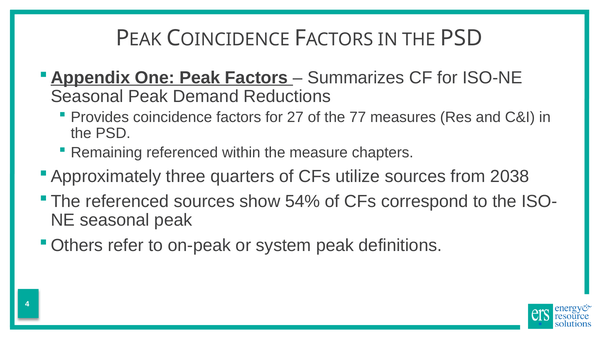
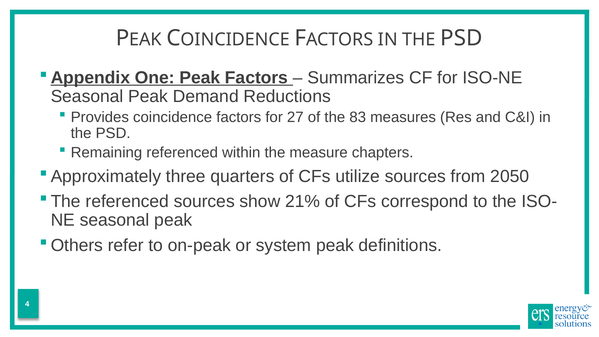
77: 77 -> 83 (358, 117)
2038: 2038 -> 2050 (510, 176)
54%: 54% -> 21% (303, 201)
